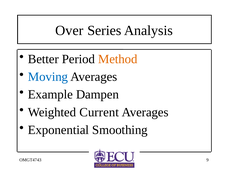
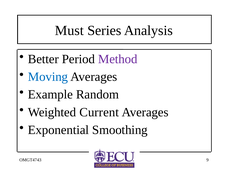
Over: Over -> Must (69, 30)
Method colour: orange -> purple (118, 59)
Dampen: Dampen -> Random (97, 94)
